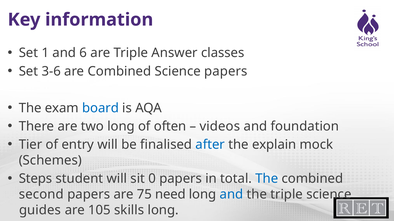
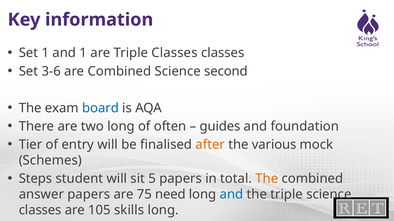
and 6: 6 -> 1 (83, 53)
Triple Answer: Answer -> Classes (175, 53)
Science papers: papers -> second (226, 71)
videos: videos -> guides (220, 127)
after colour: blue -> orange (210, 145)
explain: explain -> various (274, 145)
0: 0 -> 5 (152, 179)
The colour: blue -> orange (267, 179)
second: second -> answer (41, 195)
guides: guides -> classes (40, 211)
